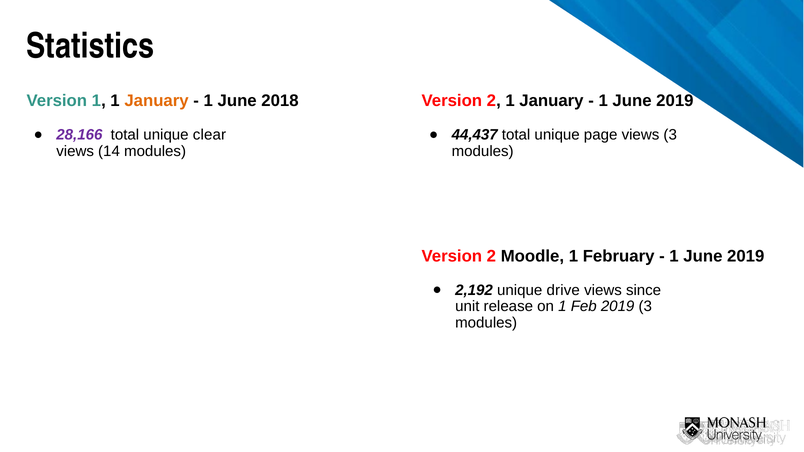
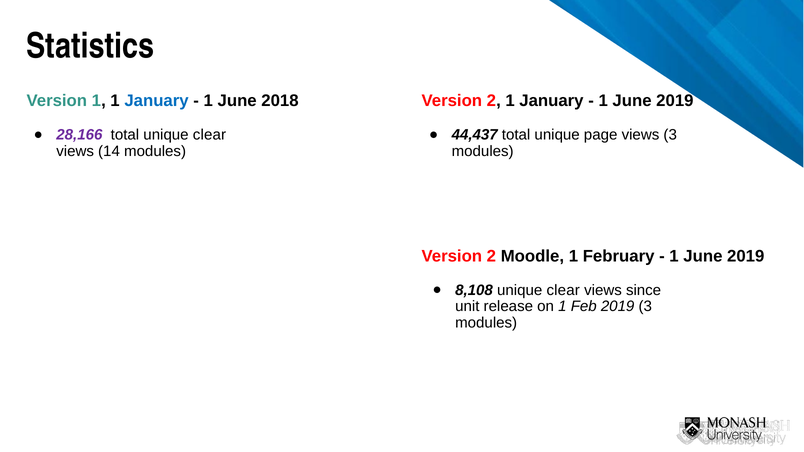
January colour: orange -> blue (157, 101)
2,192: 2,192 -> 8,108 (474, 290)
drive: drive -> clear (563, 290)
